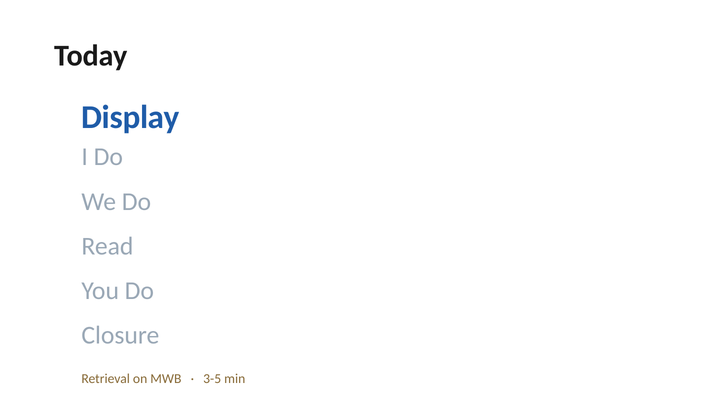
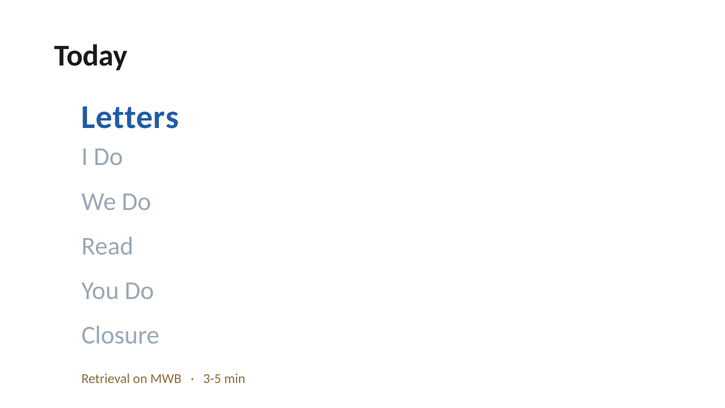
Display: Display -> Letters (130, 117)
